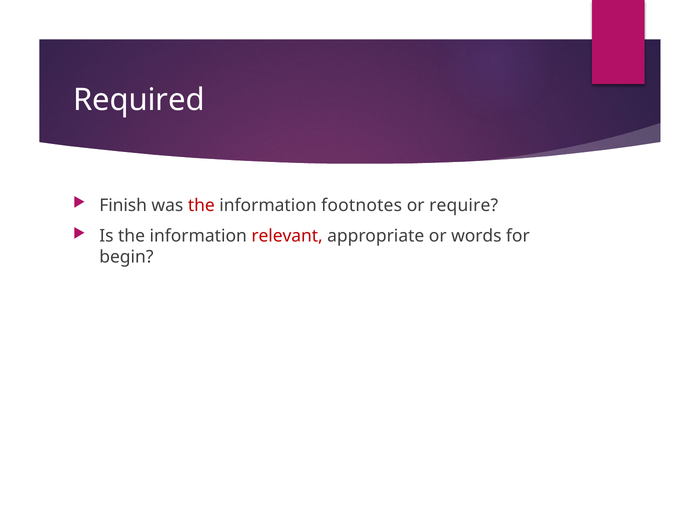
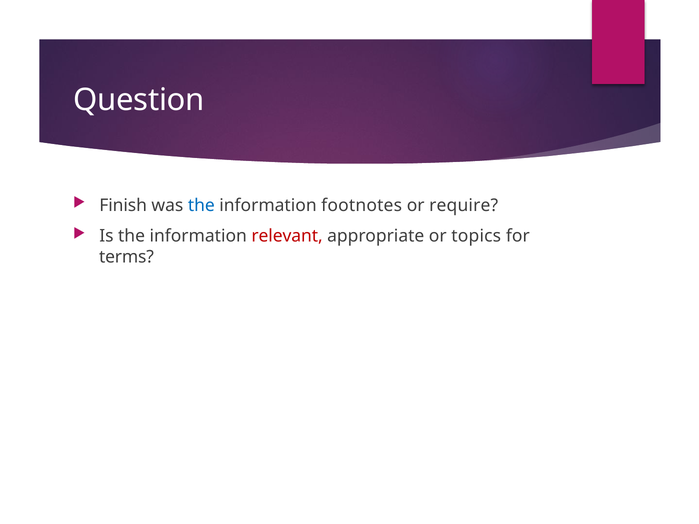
Required: Required -> Question (139, 100)
the colour: red -> blue (201, 205)
words: words -> topics (476, 236)
begin: begin -> terms (126, 257)
